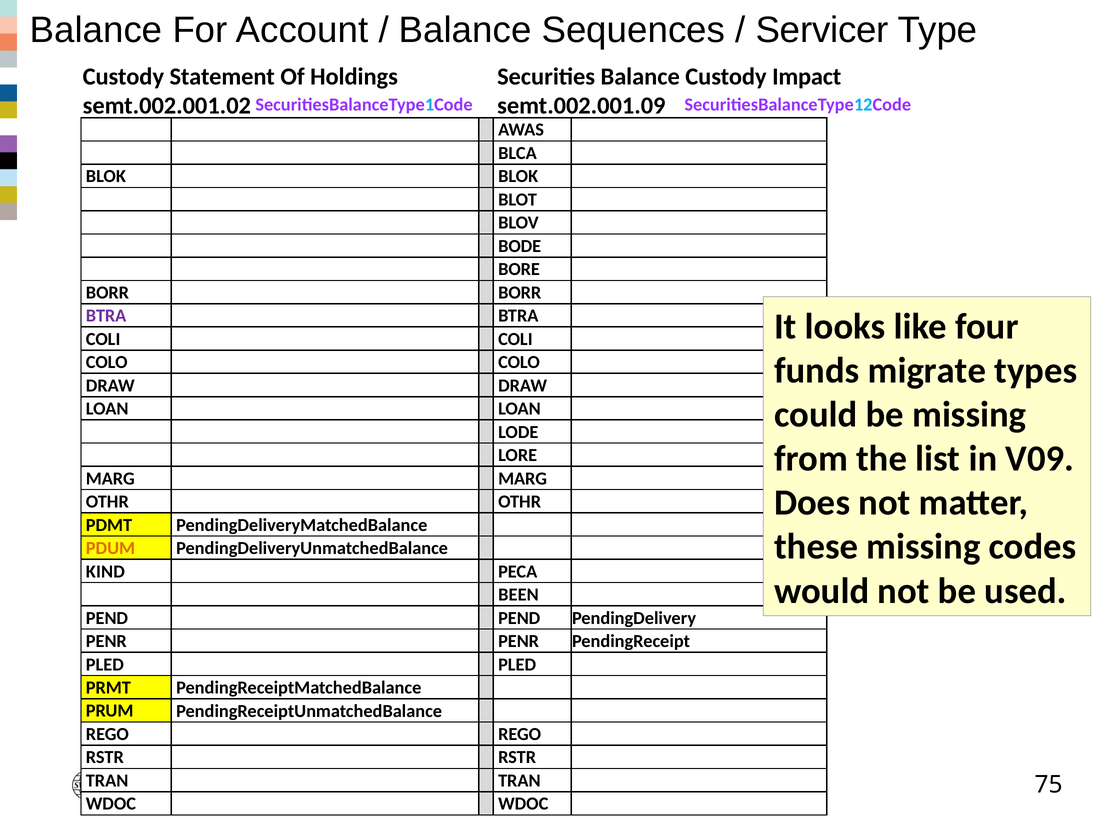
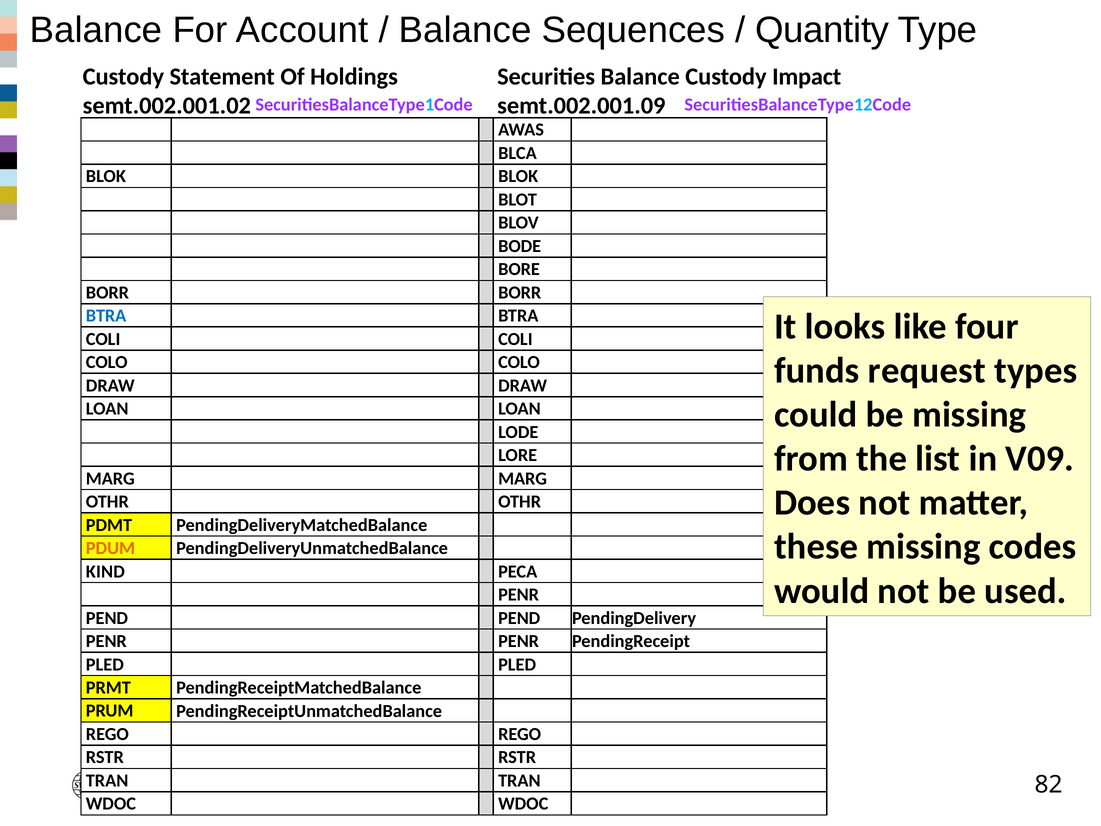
Servicer: Servicer -> Quantity (822, 30)
BTRA colour: purple -> blue (106, 316)
migrate: migrate -> request (927, 371)
BEEN: BEEN -> PENR (519, 595)
75: 75 -> 82 (1049, 785)
